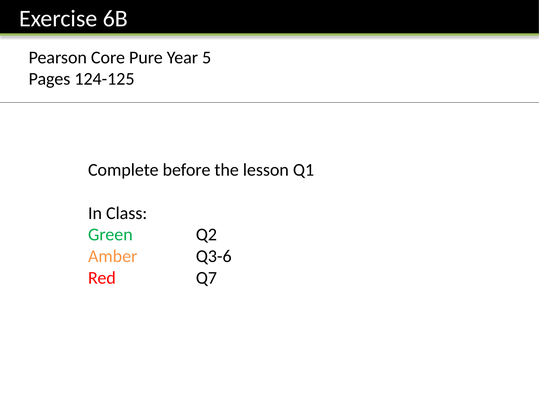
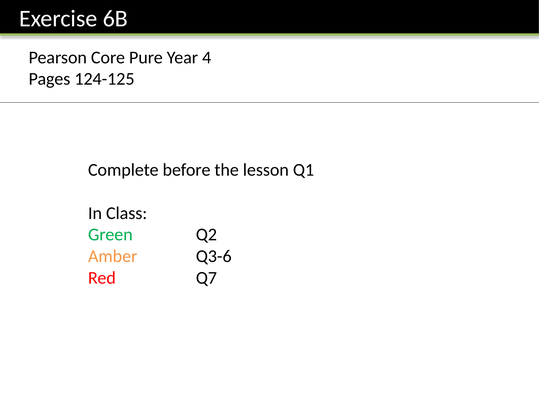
5: 5 -> 4 (207, 57)
